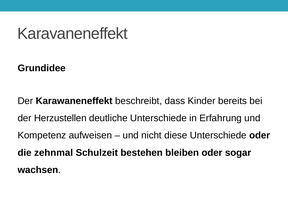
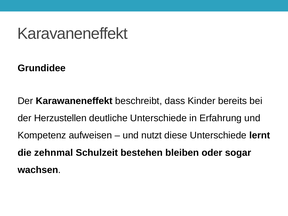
nicht: nicht -> nutzt (152, 135)
Unterschiede oder: oder -> lernt (260, 135)
